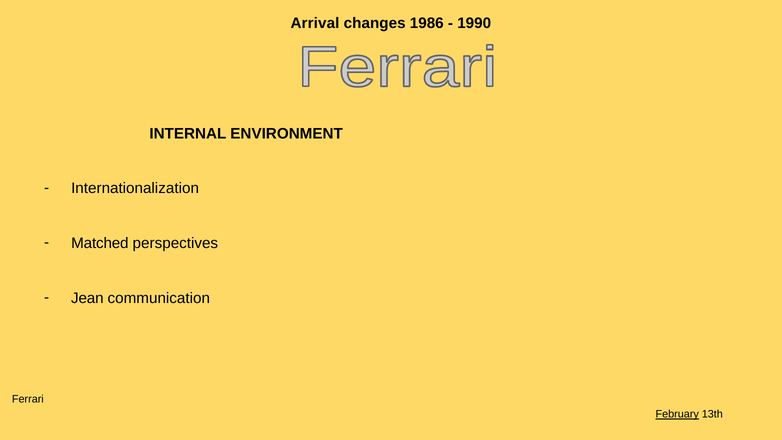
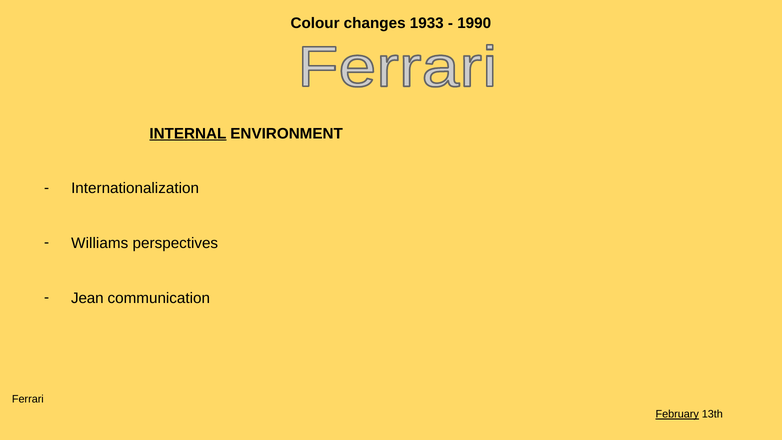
Arrival: Arrival -> Colour (315, 23)
1986: 1986 -> 1933 (427, 23)
INTERNAL underline: none -> present (188, 134)
Matched: Matched -> Williams (100, 243)
